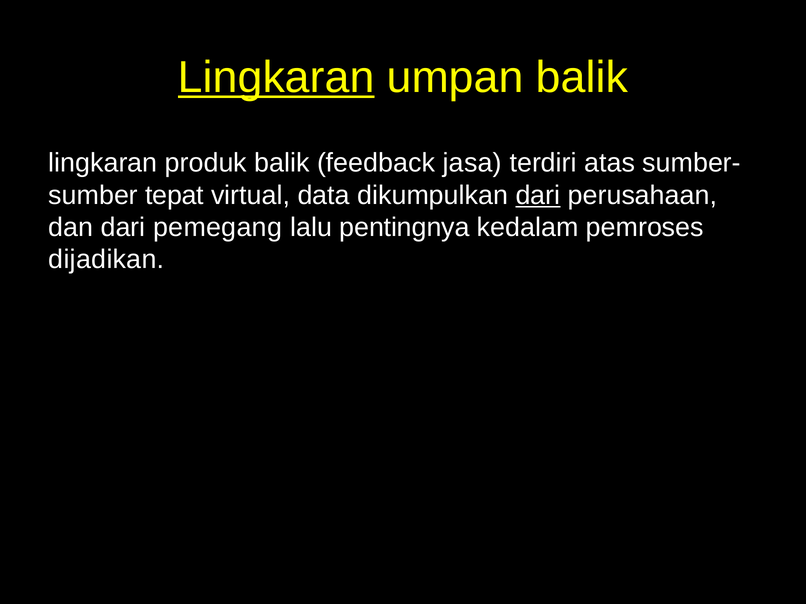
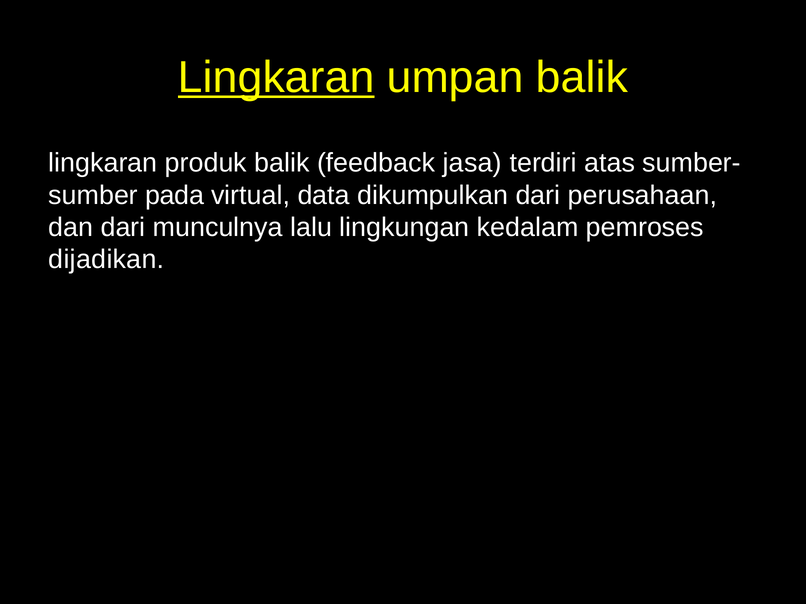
tepat: tepat -> pada (175, 195)
dari underline: present -> none (538, 195)
pemegang: pemegang -> munculnya (218, 228)
pentingnya: pentingnya -> lingkungan (404, 228)
